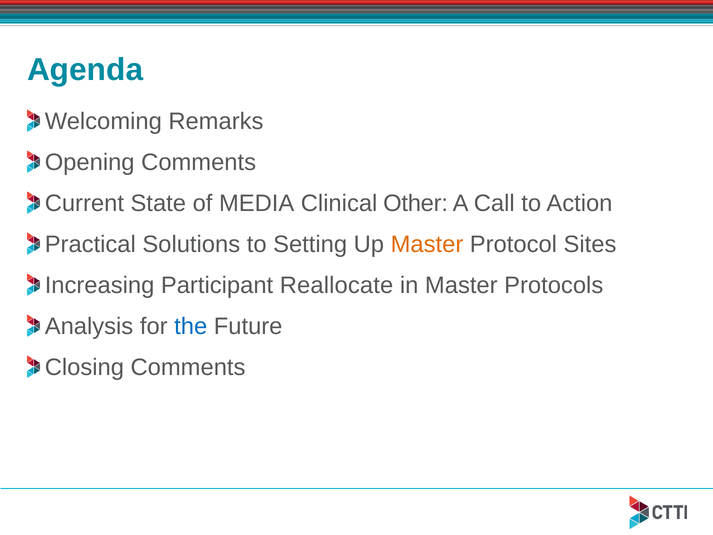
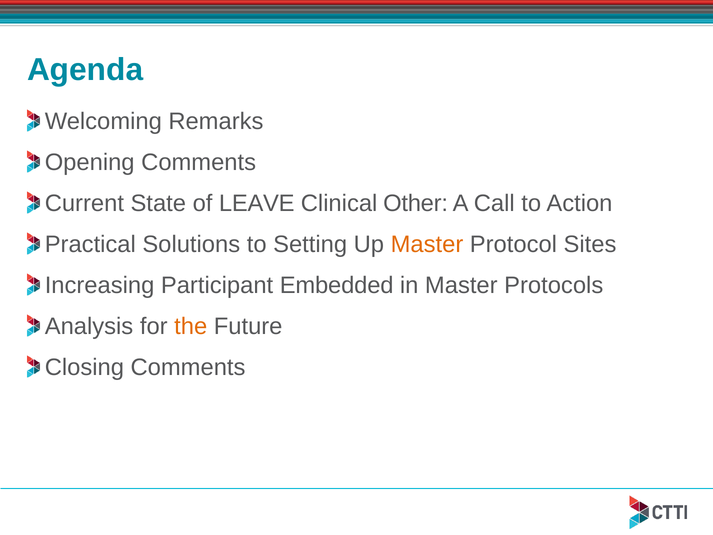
MEDIA: MEDIA -> LEAVE (257, 203)
Reallocate: Reallocate -> Embedded (337, 285)
the colour: blue -> orange (191, 326)
